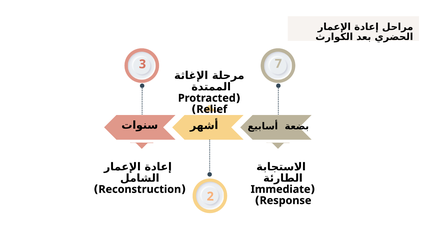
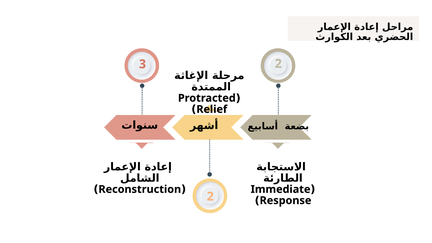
3 7: 7 -> 2 (278, 64)
